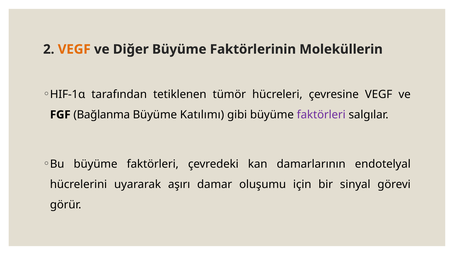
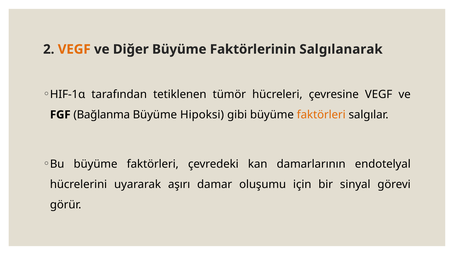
Moleküllerin: Moleküllerin -> Salgılanarak (341, 49)
Katılımı: Katılımı -> Hipoksi (202, 115)
faktörleri colour: purple -> orange (321, 115)
